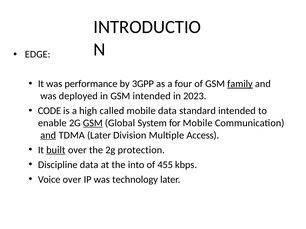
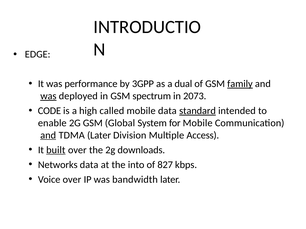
four: four -> dual (183, 84)
was underline: none -> present (48, 96)
GSM intended: intended -> spectrum (152, 96)
2023: 2023 -> 2073 (195, 96)
standard underline: none -> present (197, 111)
GSM underline: present -> none (93, 123)
protection: protection -> downloads (141, 150)
Discipline: Discipline -> Networks (58, 165)
455: 455 -> 827 (165, 165)
technology: technology -> bandwidth (135, 180)
